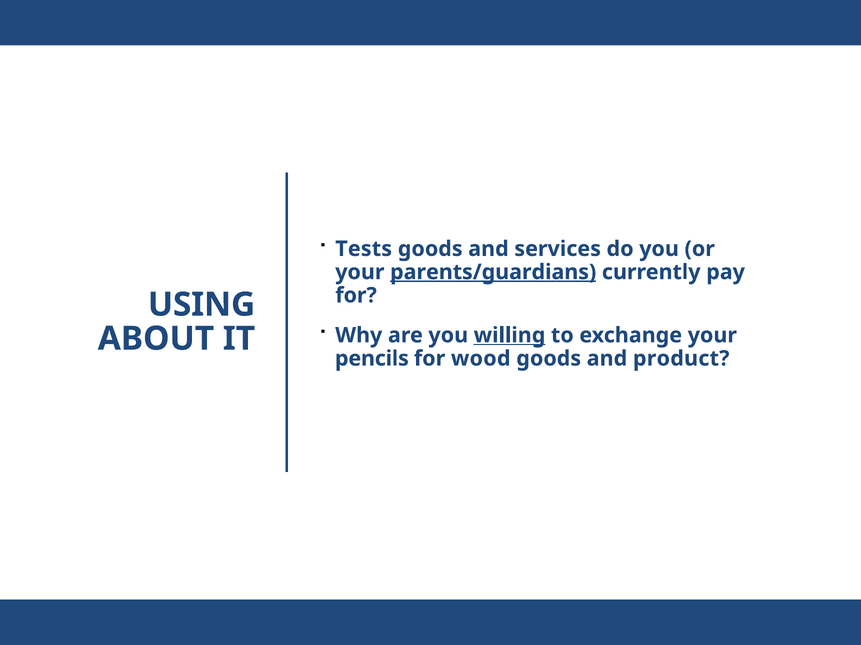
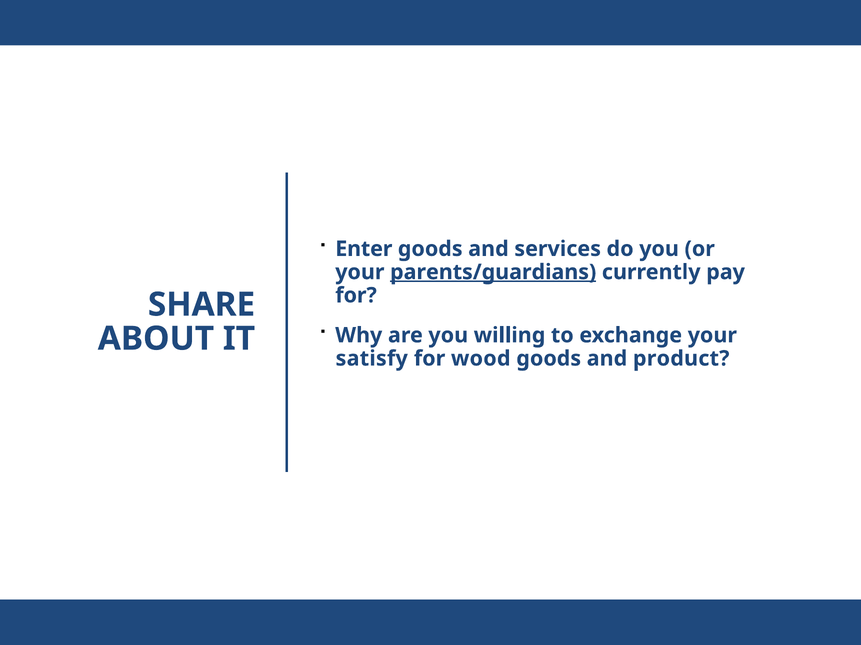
Tests: Tests -> Enter (364, 249)
USING: USING -> SHARE (201, 305)
willing underline: present -> none (510, 336)
pencils: pencils -> satisfy (372, 359)
